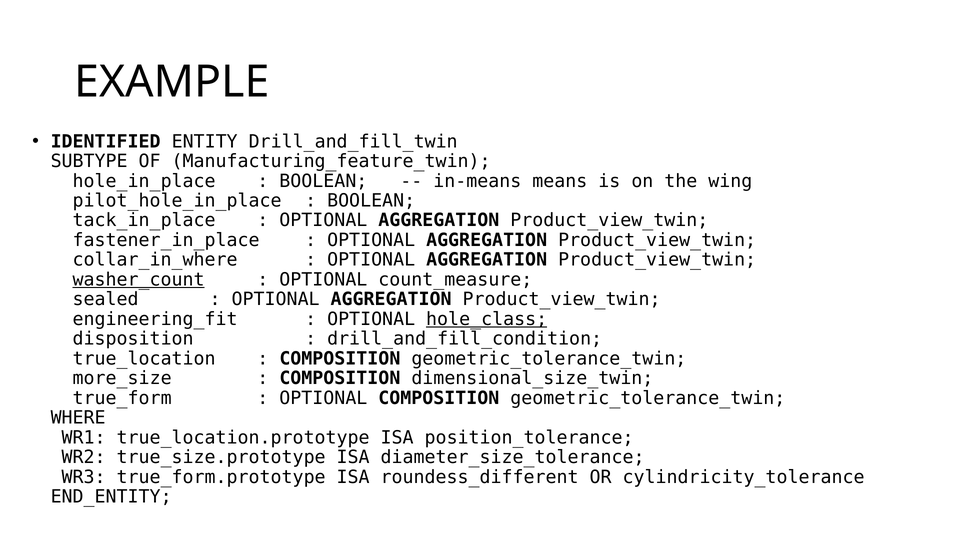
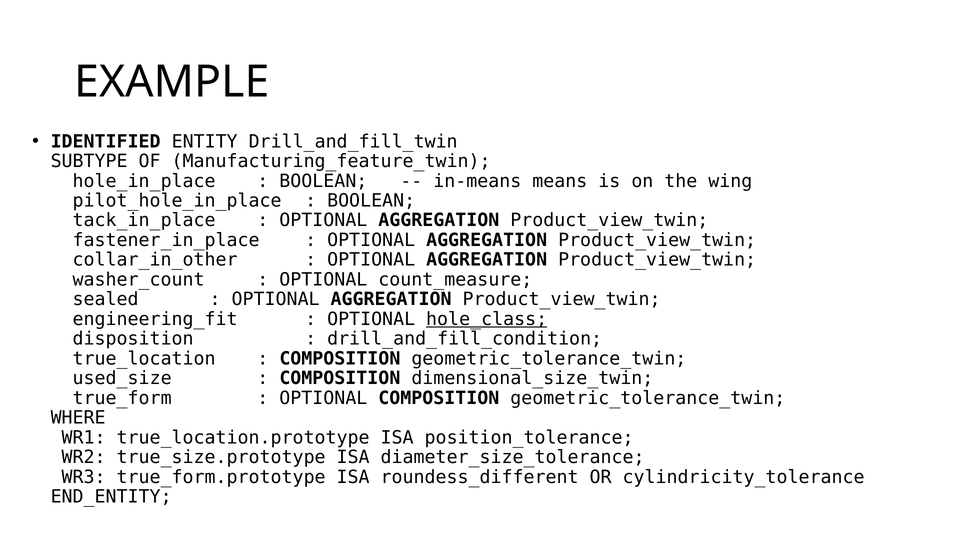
collar_in_where: collar_in_where -> collar_in_other (155, 260)
washer_count underline: present -> none (139, 280)
more_size: more_size -> used_size (122, 379)
